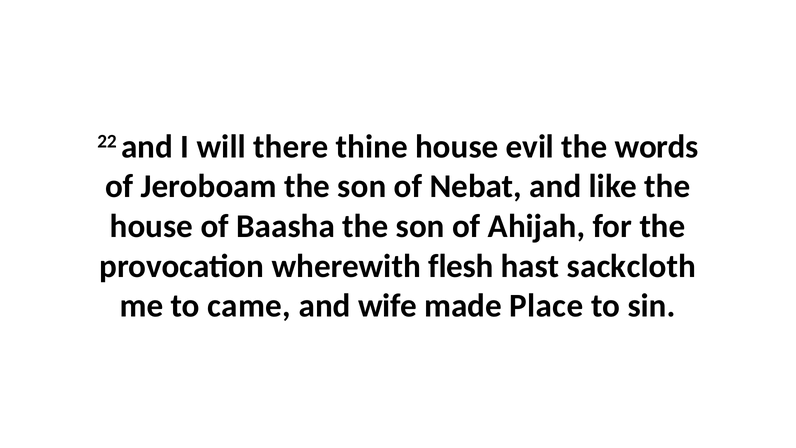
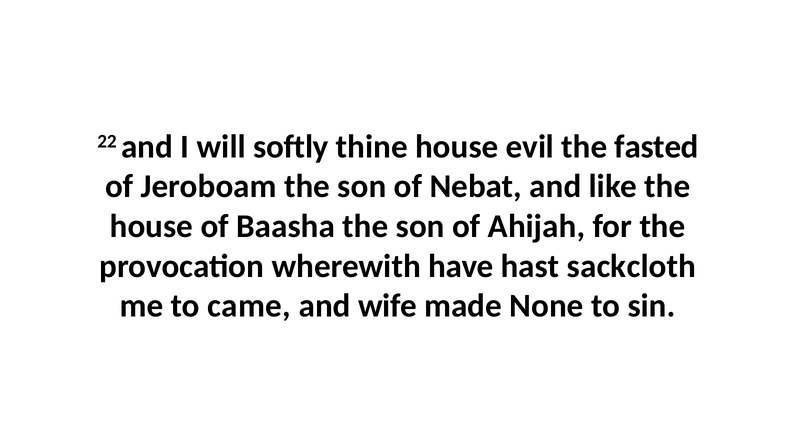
there: there -> softly (291, 147)
words: words -> fasted (657, 147)
flesh: flesh -> have (461, 266)
Place: Place -> None (546, 306)
